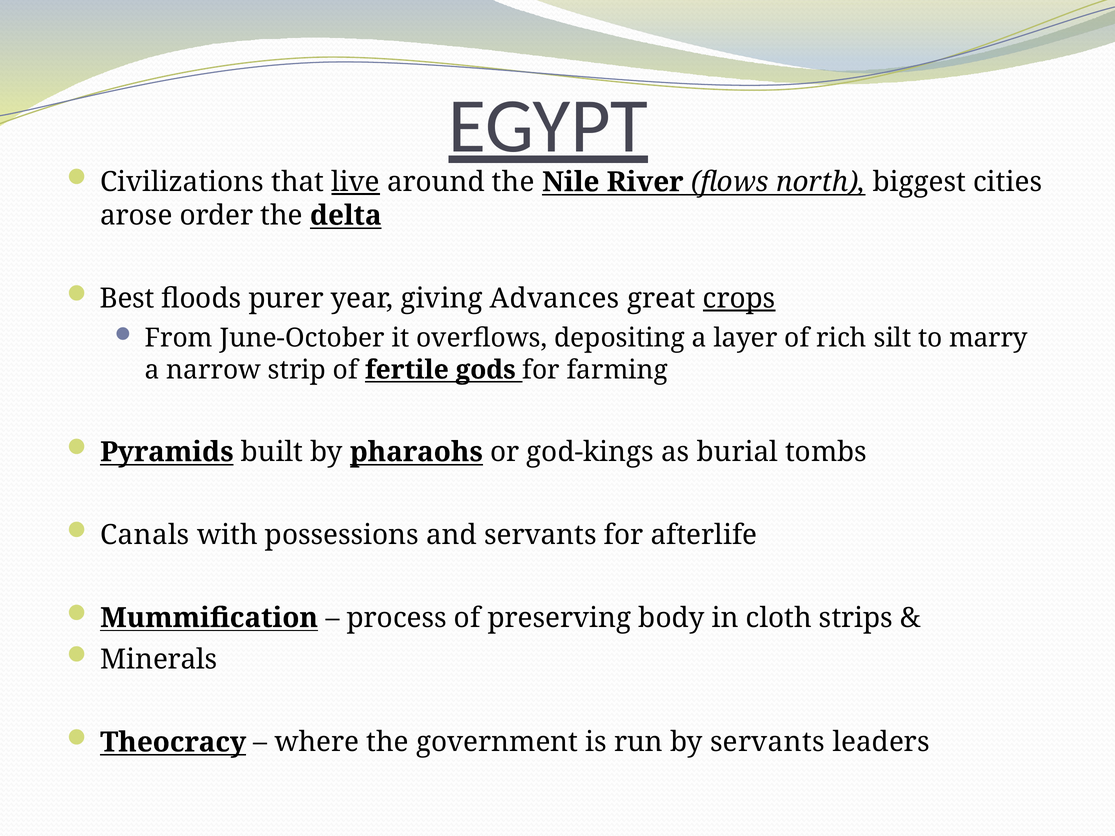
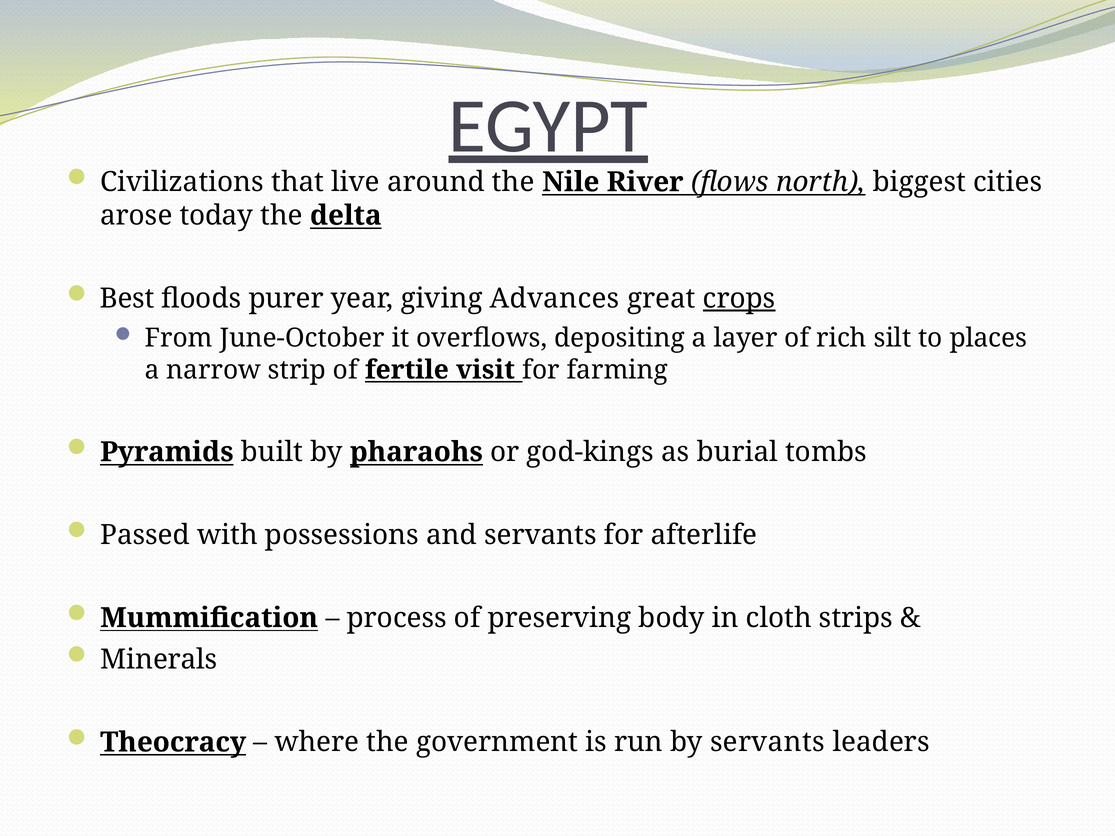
live underline: present -> none (356, 182)
order: order -> today (216, 216)
marry: marry -> places (988, 338)
gods: gods -> visit (485, 370)
Canals: Canals -> Passed (145, 535)
